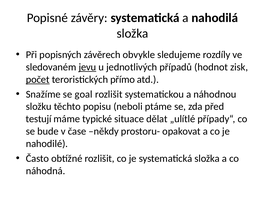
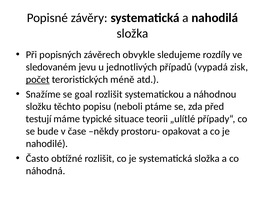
jevu underline: present -> none (87, 67)
hodnot: hodnot -> vypadá (211, 67)
přímo: přímo -> méně (122, 79)
dělat: dělat -> teorii (157, 119)
